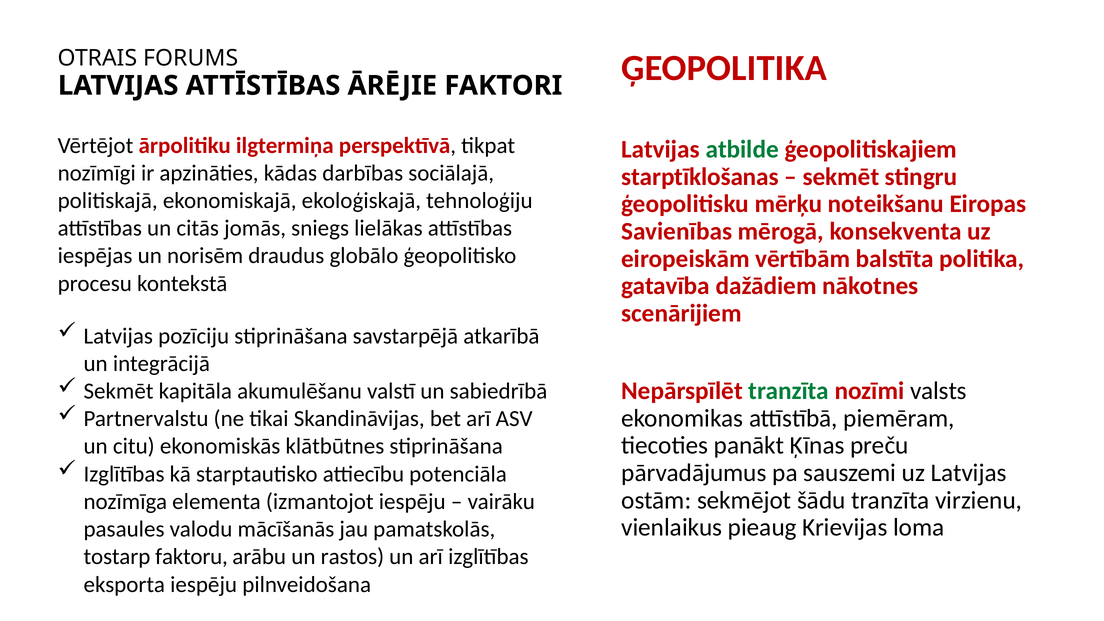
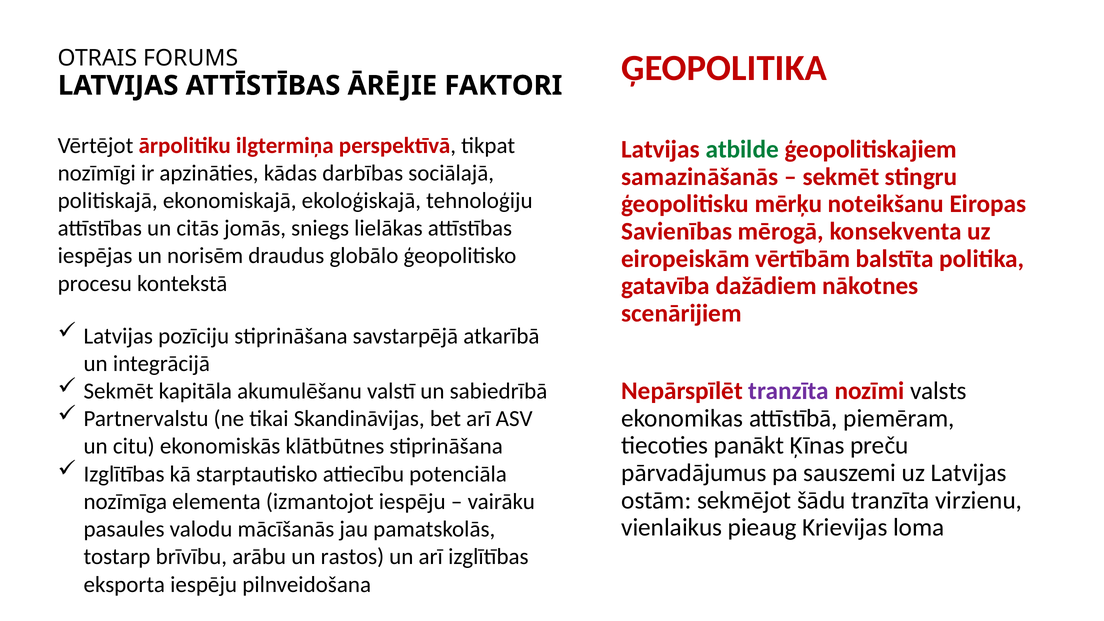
starptīklošanas: starptīklošanas -> samazināšanās (700, 177)
tranzīta colour: green -> purple (789, 391)
faktoru: faktoru -> brīvību (191, 557)
